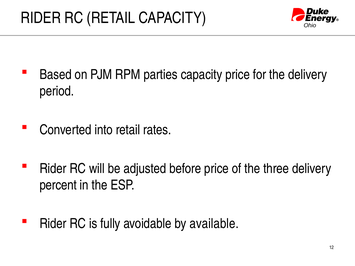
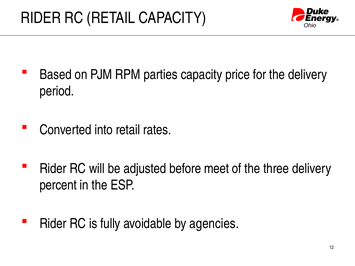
before price: price -> meet (217, 169)
available: available -> agencies (214, 224)
